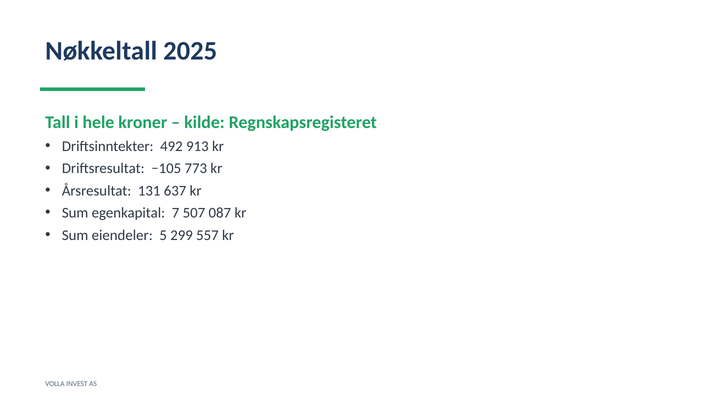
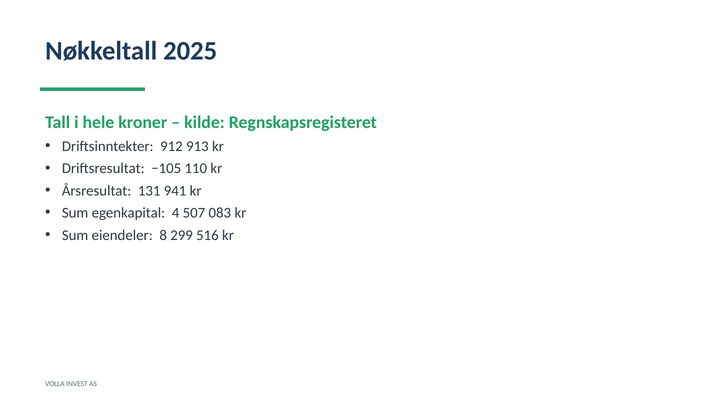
492: 492 -> 912 (171, 146)
773: 773 -> 110 (196, 168)
637: 637 -> 941 (175, 191)
7: 7 -> 4 (176, 213)
087: 087 -> 083 (220, 213)
5: 5 -> 8 (163, 235)
557: 557 -> 516 (207, 235)
